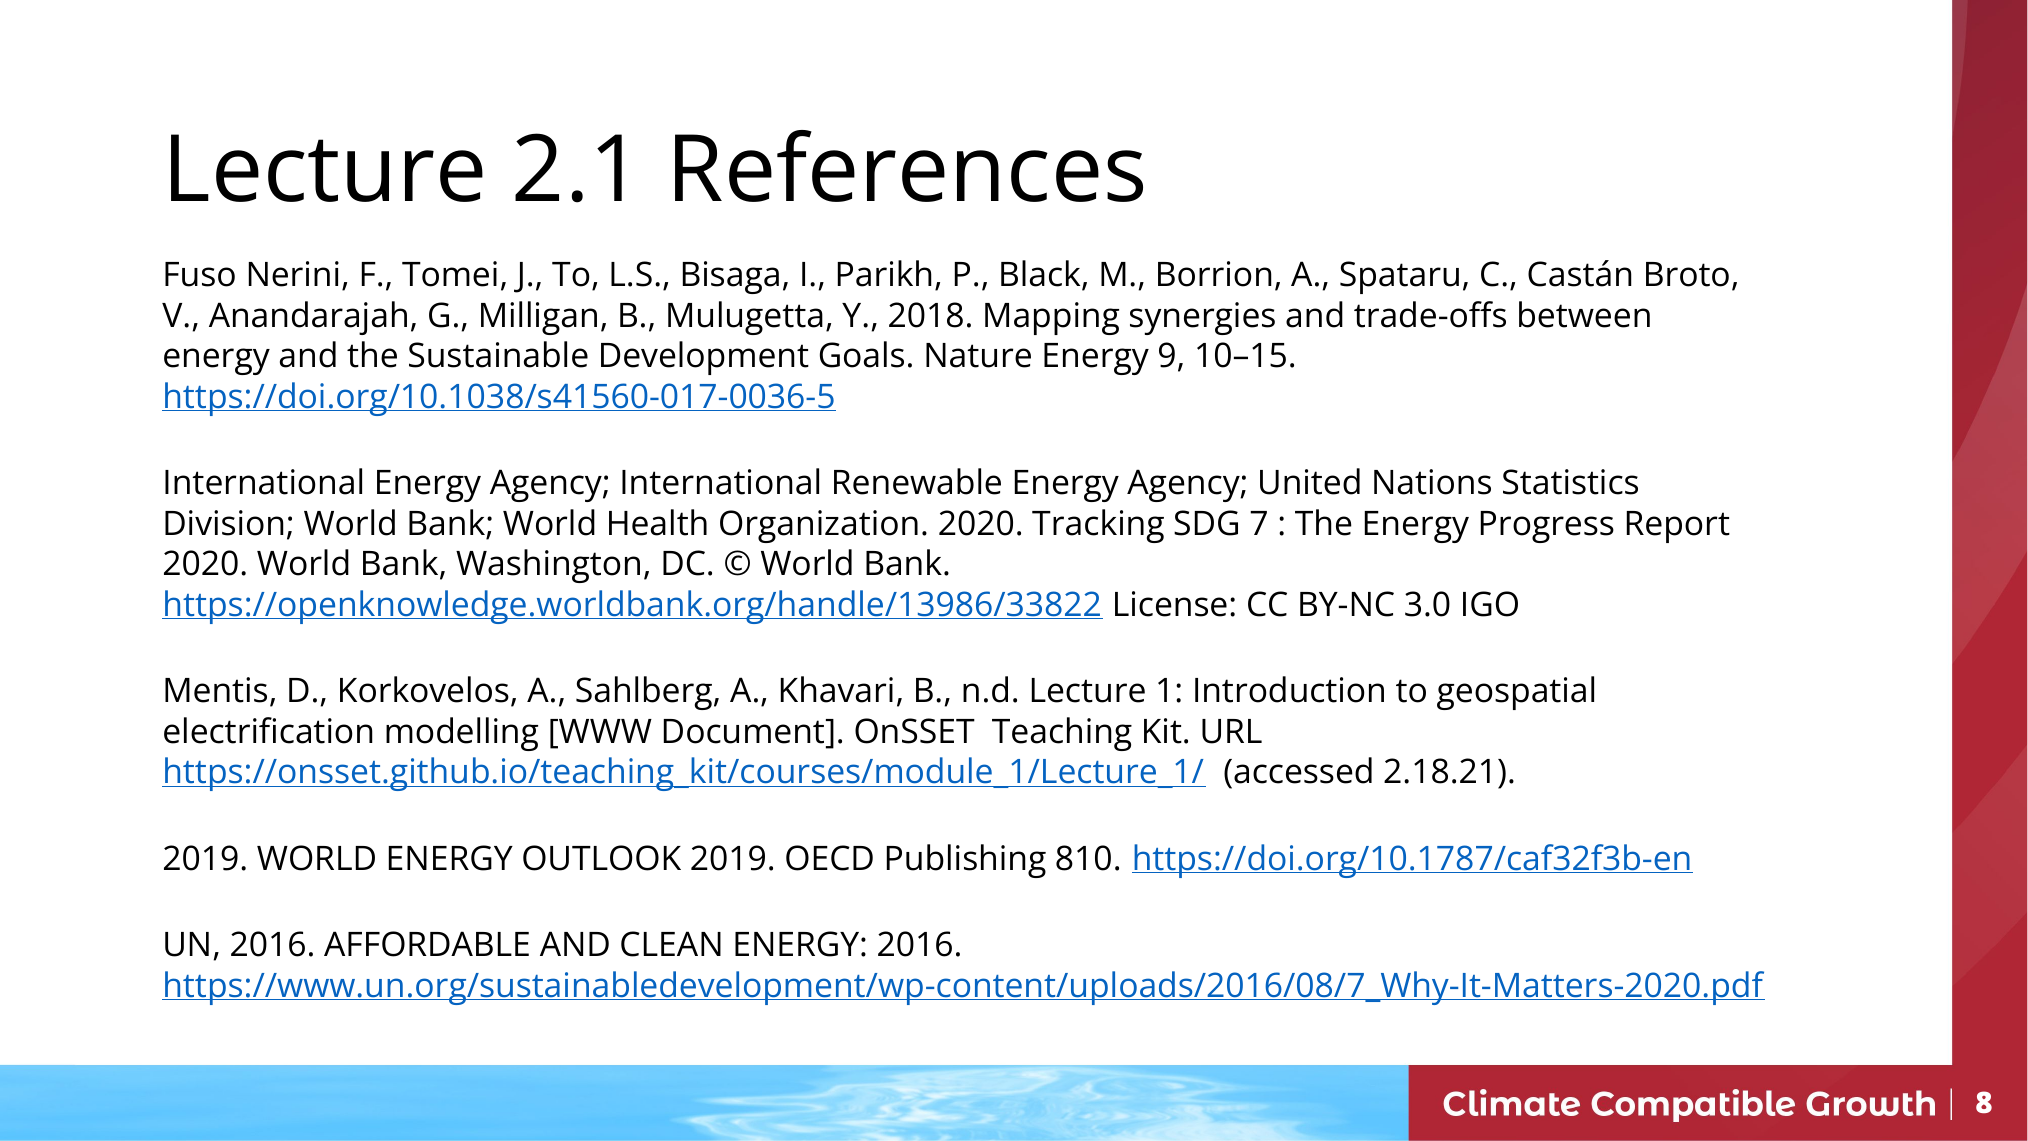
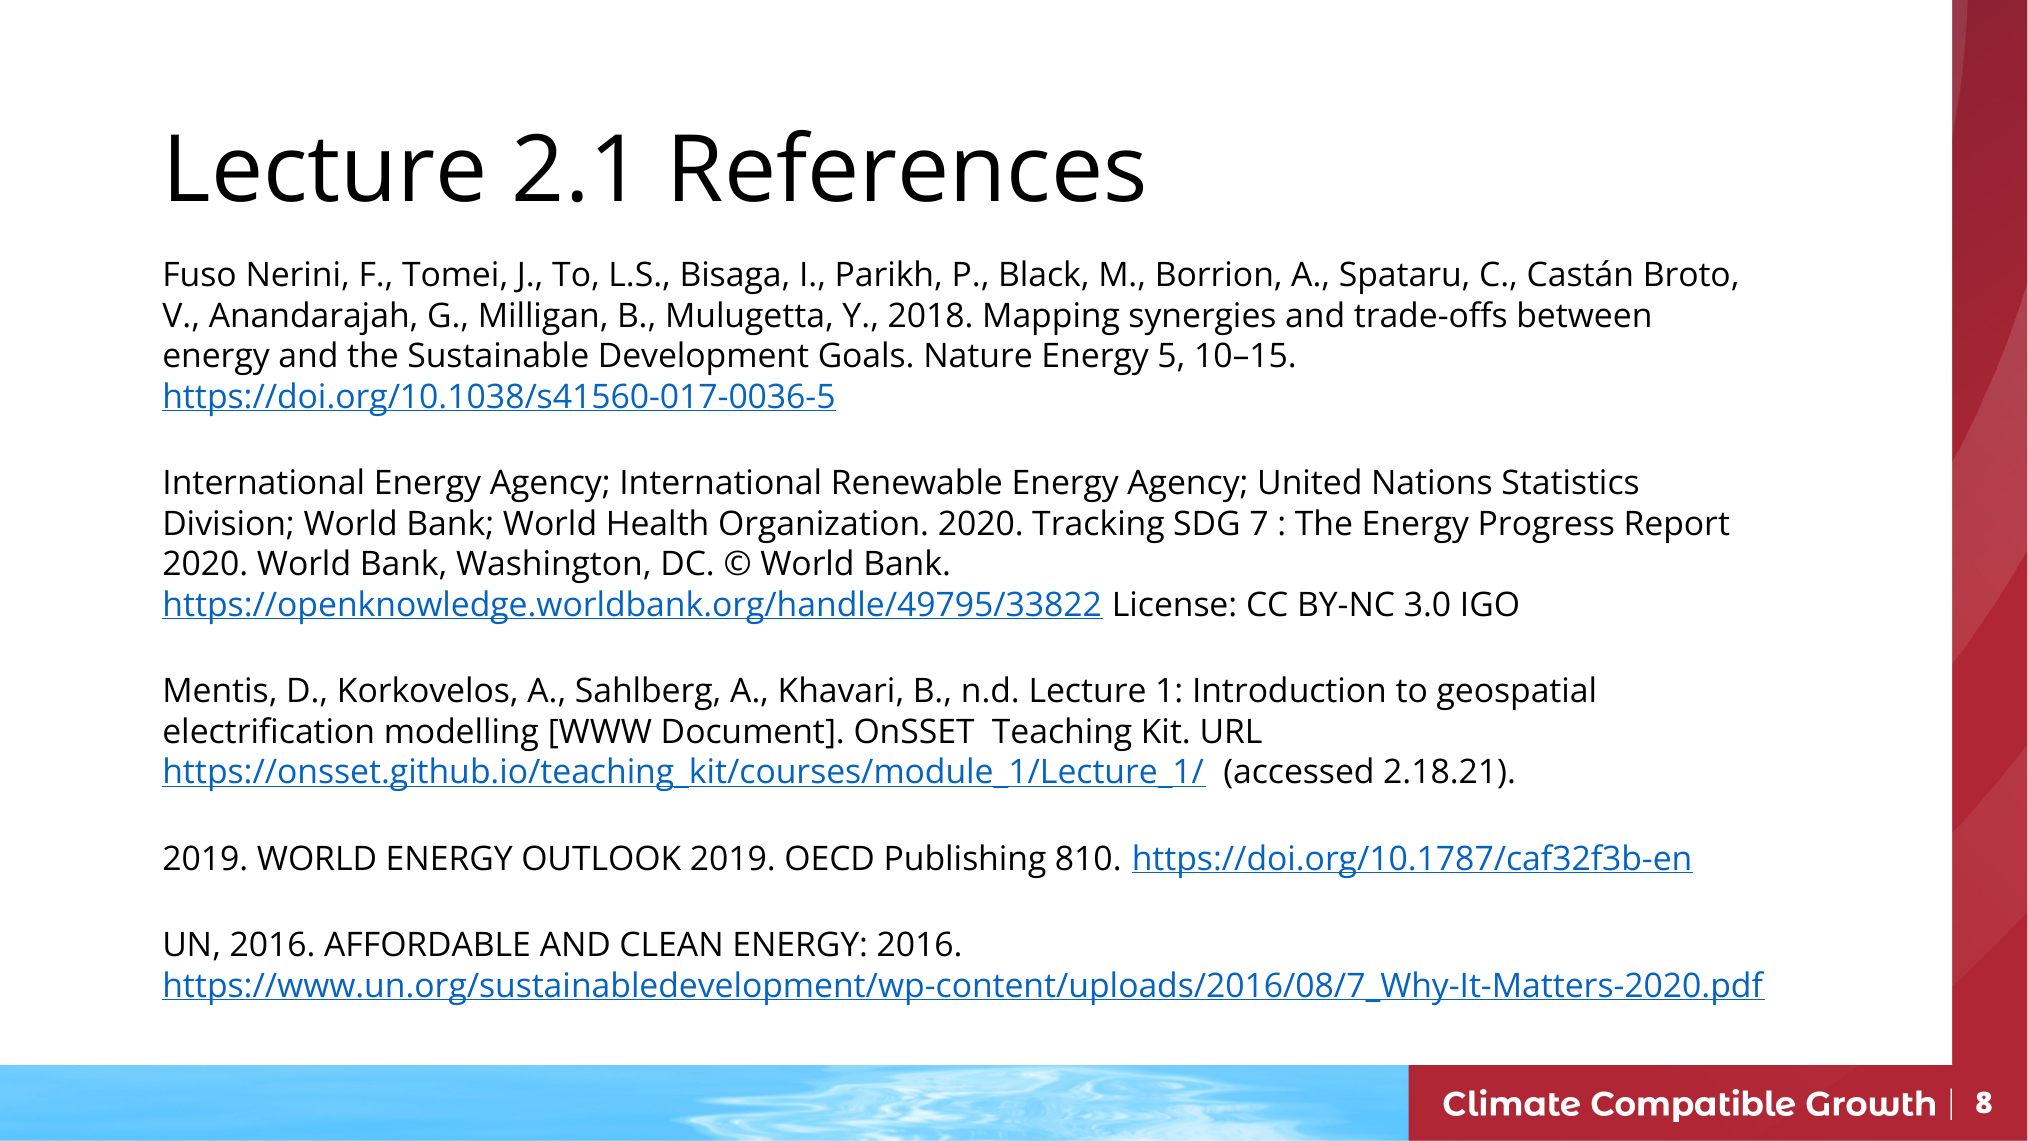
9: 9 -> 5 (1171, 357)
https://openknowledge.worldbank.org/handle/13986/33822: https://openknowledge.worldbank.org/handle/13986/33822 -> https://openknowledge.worldbank.org/handle/49795/33822 (632, 605)
